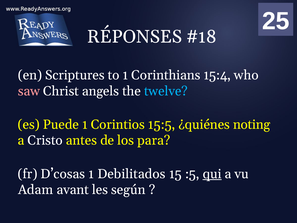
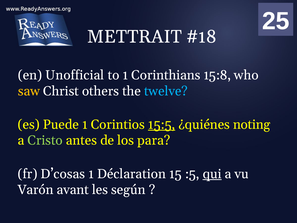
RÉPONSES: RÉPONSES -> METTRAIT (135, 37)
Scriptures: Scriptures -> Unofficial (75, 75)
15:4: 15:4 -> 15:8 (217, 75)
saw colour: pink -> yellow (29, 91)
angels: angels -> others (101, 91)
15:5 underline: none -> present (162, 124)
Cristo colour: white -> light green (45, 140)
Debilitados: Debilitados -> Déclaration (131, 174)
Adam: Adam -> Varón (36, 190)
